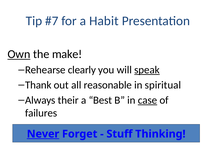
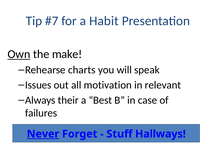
clearly: clearly -> charts (82, 70)
speak underline: present -> none (147, 70)
Thank: Thank -> Issues (38, 85)
reasonable: reasonable -> motivation (108, 85)
spiritual: spiritual -> relevant (163, 85)
case underline: present -> none (148, 100)
Thinking: Thinking -> Hallways (160, 134)
